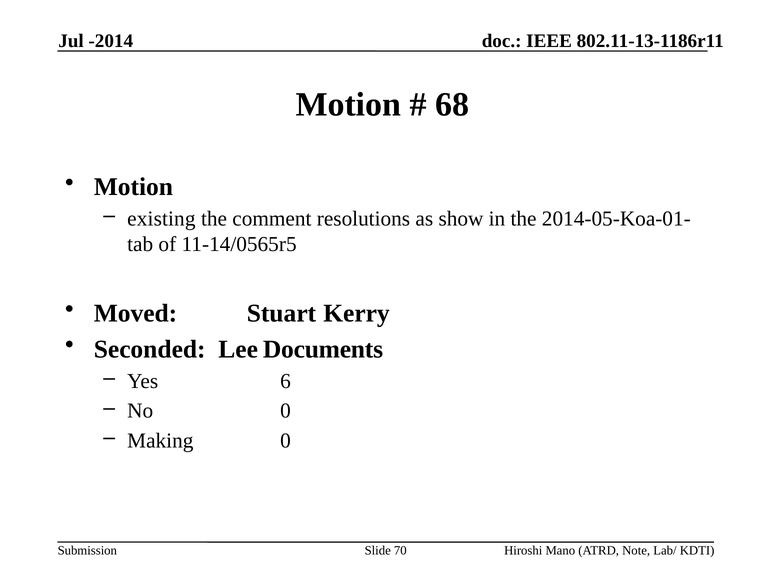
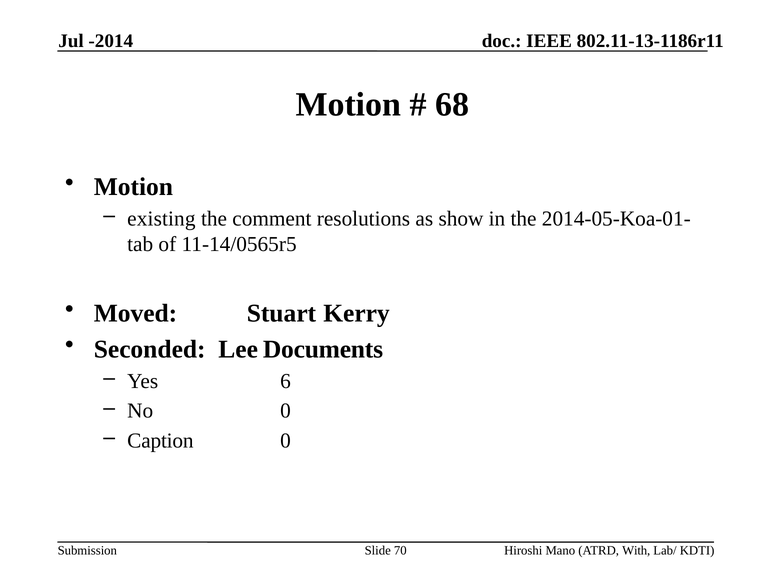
Making: Making -> Caption (160, 441)
Note: Note -> With (636, 550)
